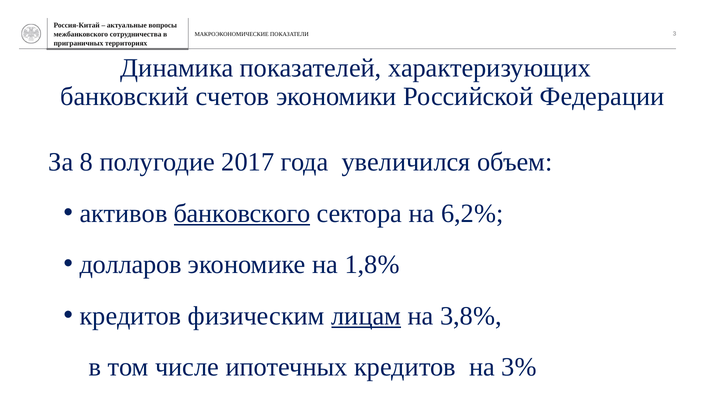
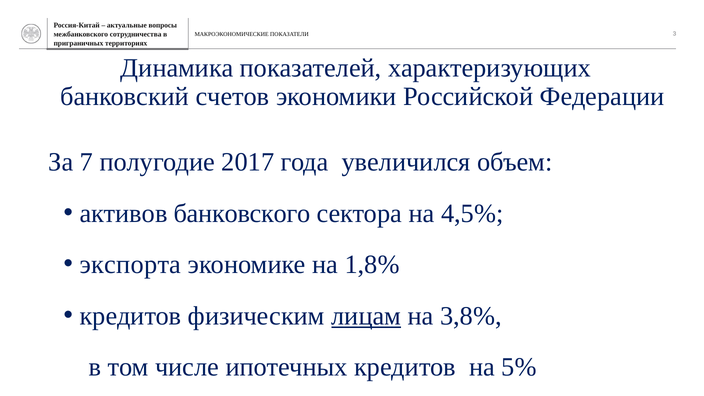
8: 8 -> 7 (86, 162)
банковского underline: present -> none (242, 213)
6,2%: 6,2% -> 4,5% (472, 213)
долларов: долларов -> экспорта (130, 265)
3%: 3% -> 5% (519, 367)
